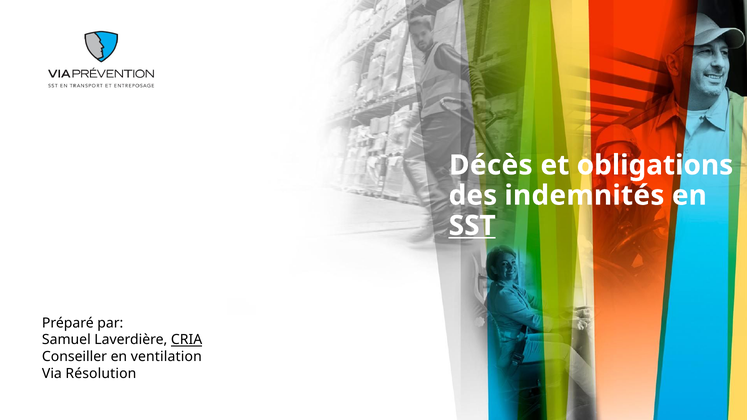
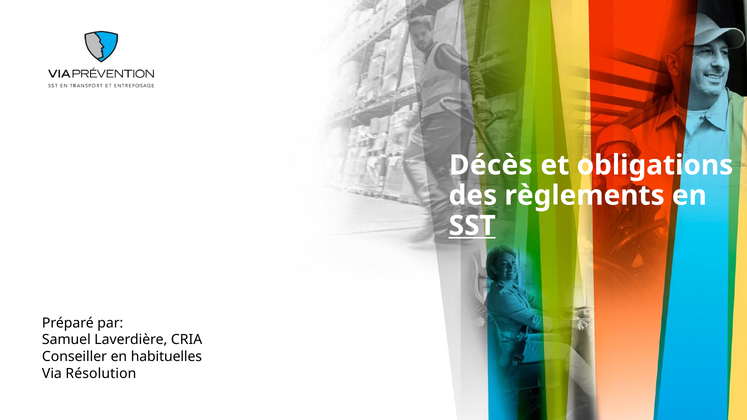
indemnités: indemnités -> règlements (585, 196)
CRIA underline: present -> none (187, 340)
ventilation: ventilation -> habituelles (166, 357)
